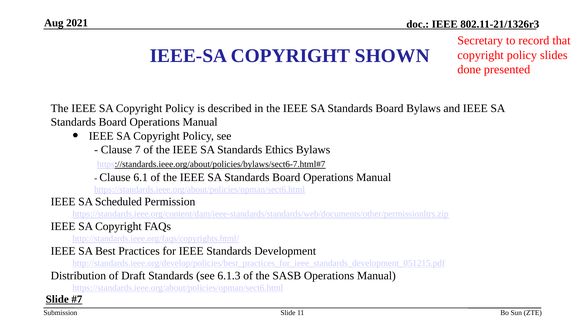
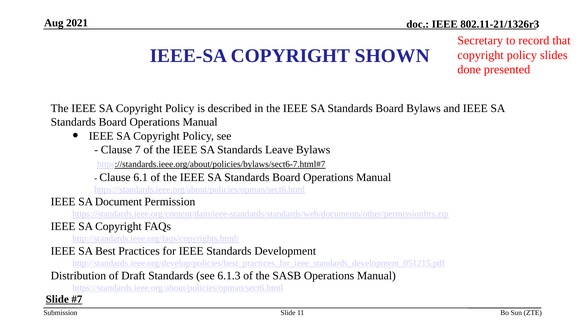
Ethics: Ethics -> Leave (279, 150)
Scheduled: Scheduled -> Document (118, 202)
